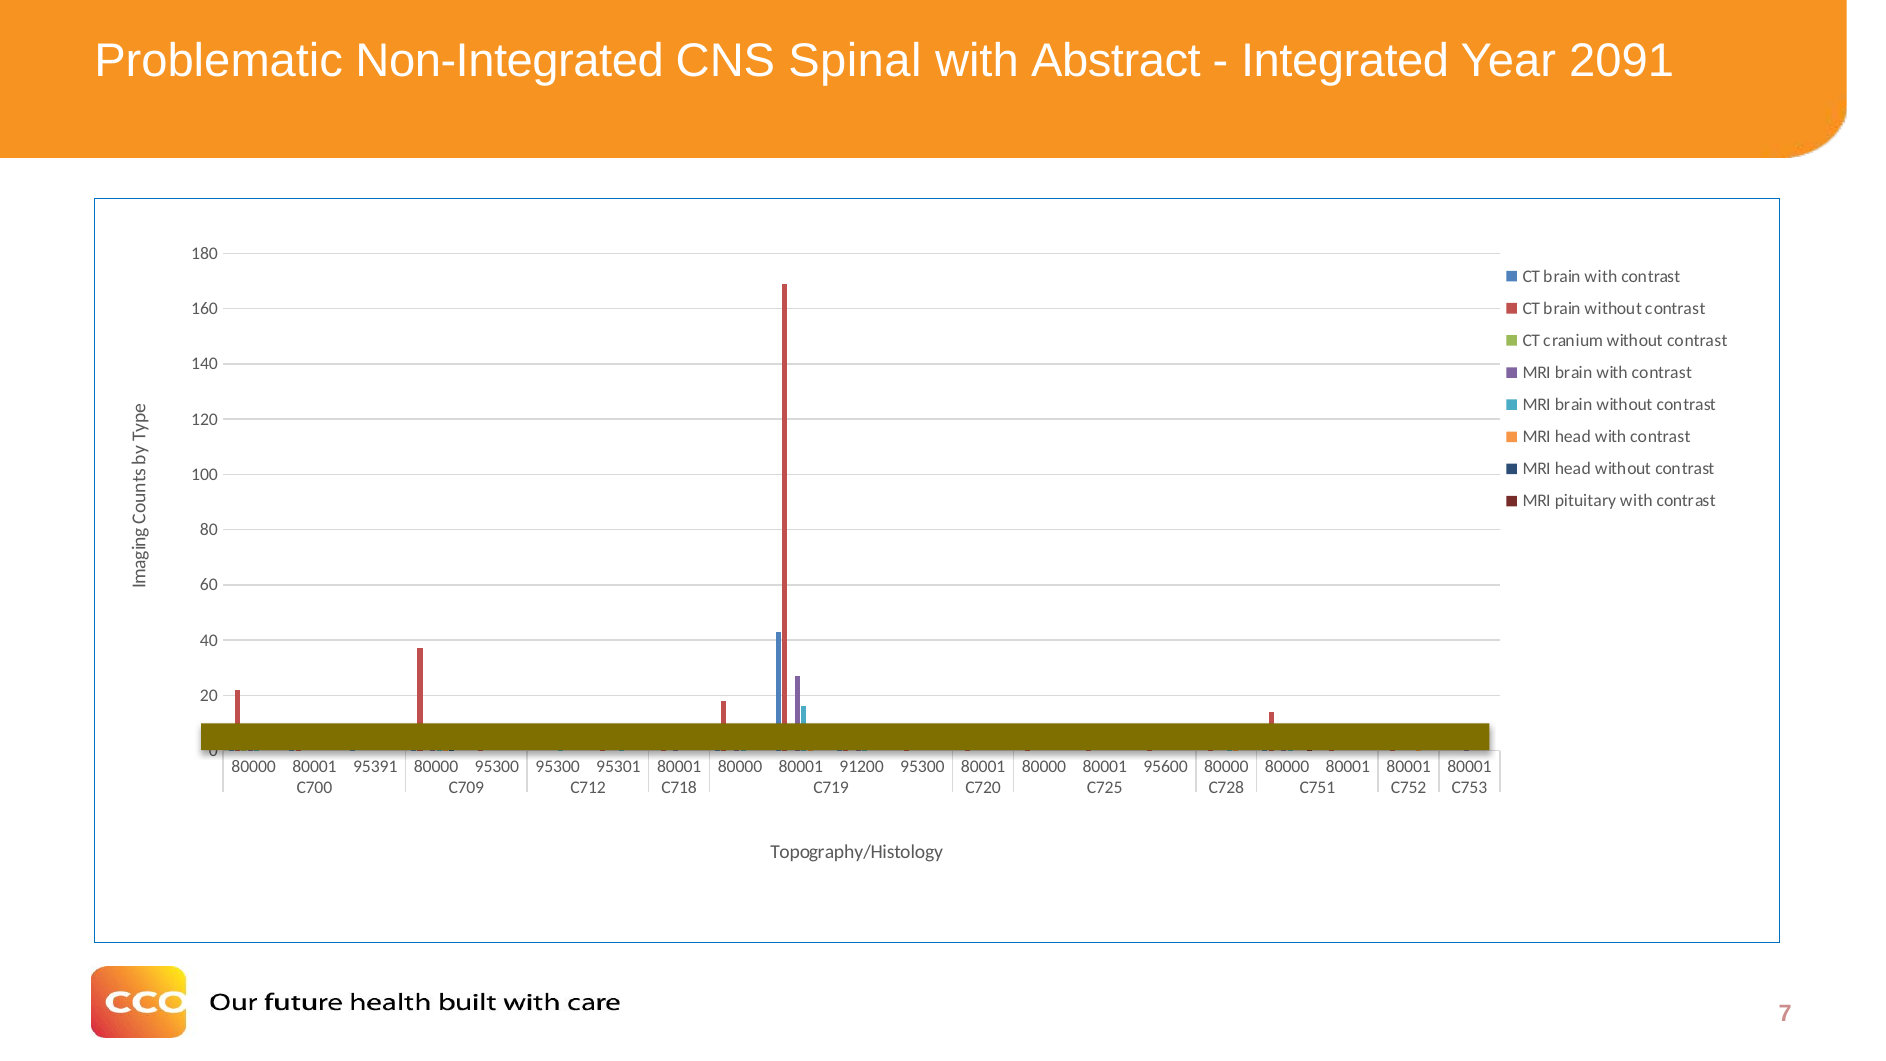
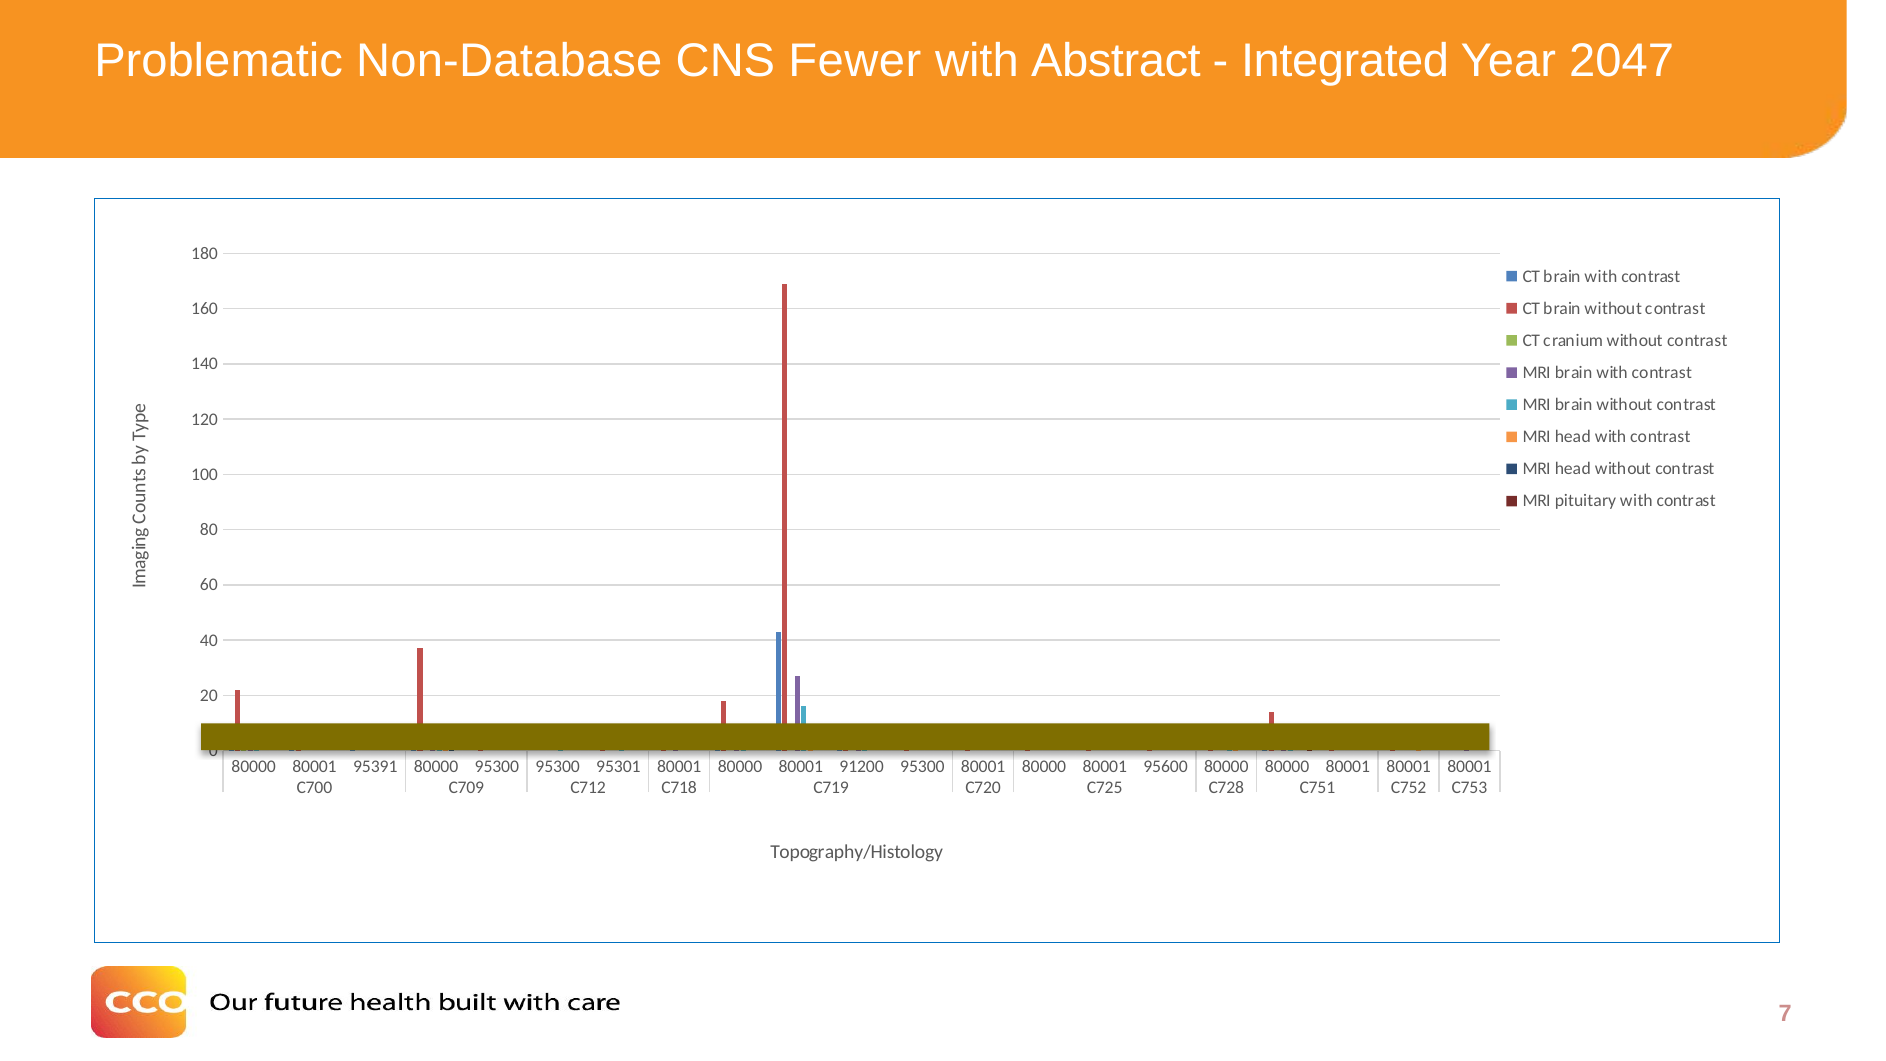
Non-Integrated: Non-Integrated -> Non-Database (509, 61)
Spinal: Spinal -> Fewer (855, 61)
2091: 2091 -> 2047 (1622, 61)
